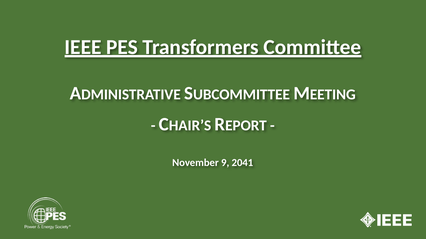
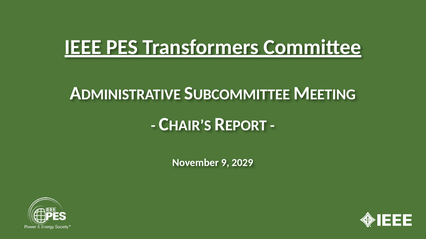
2041: 2041 -> 2029 (242, 163)
